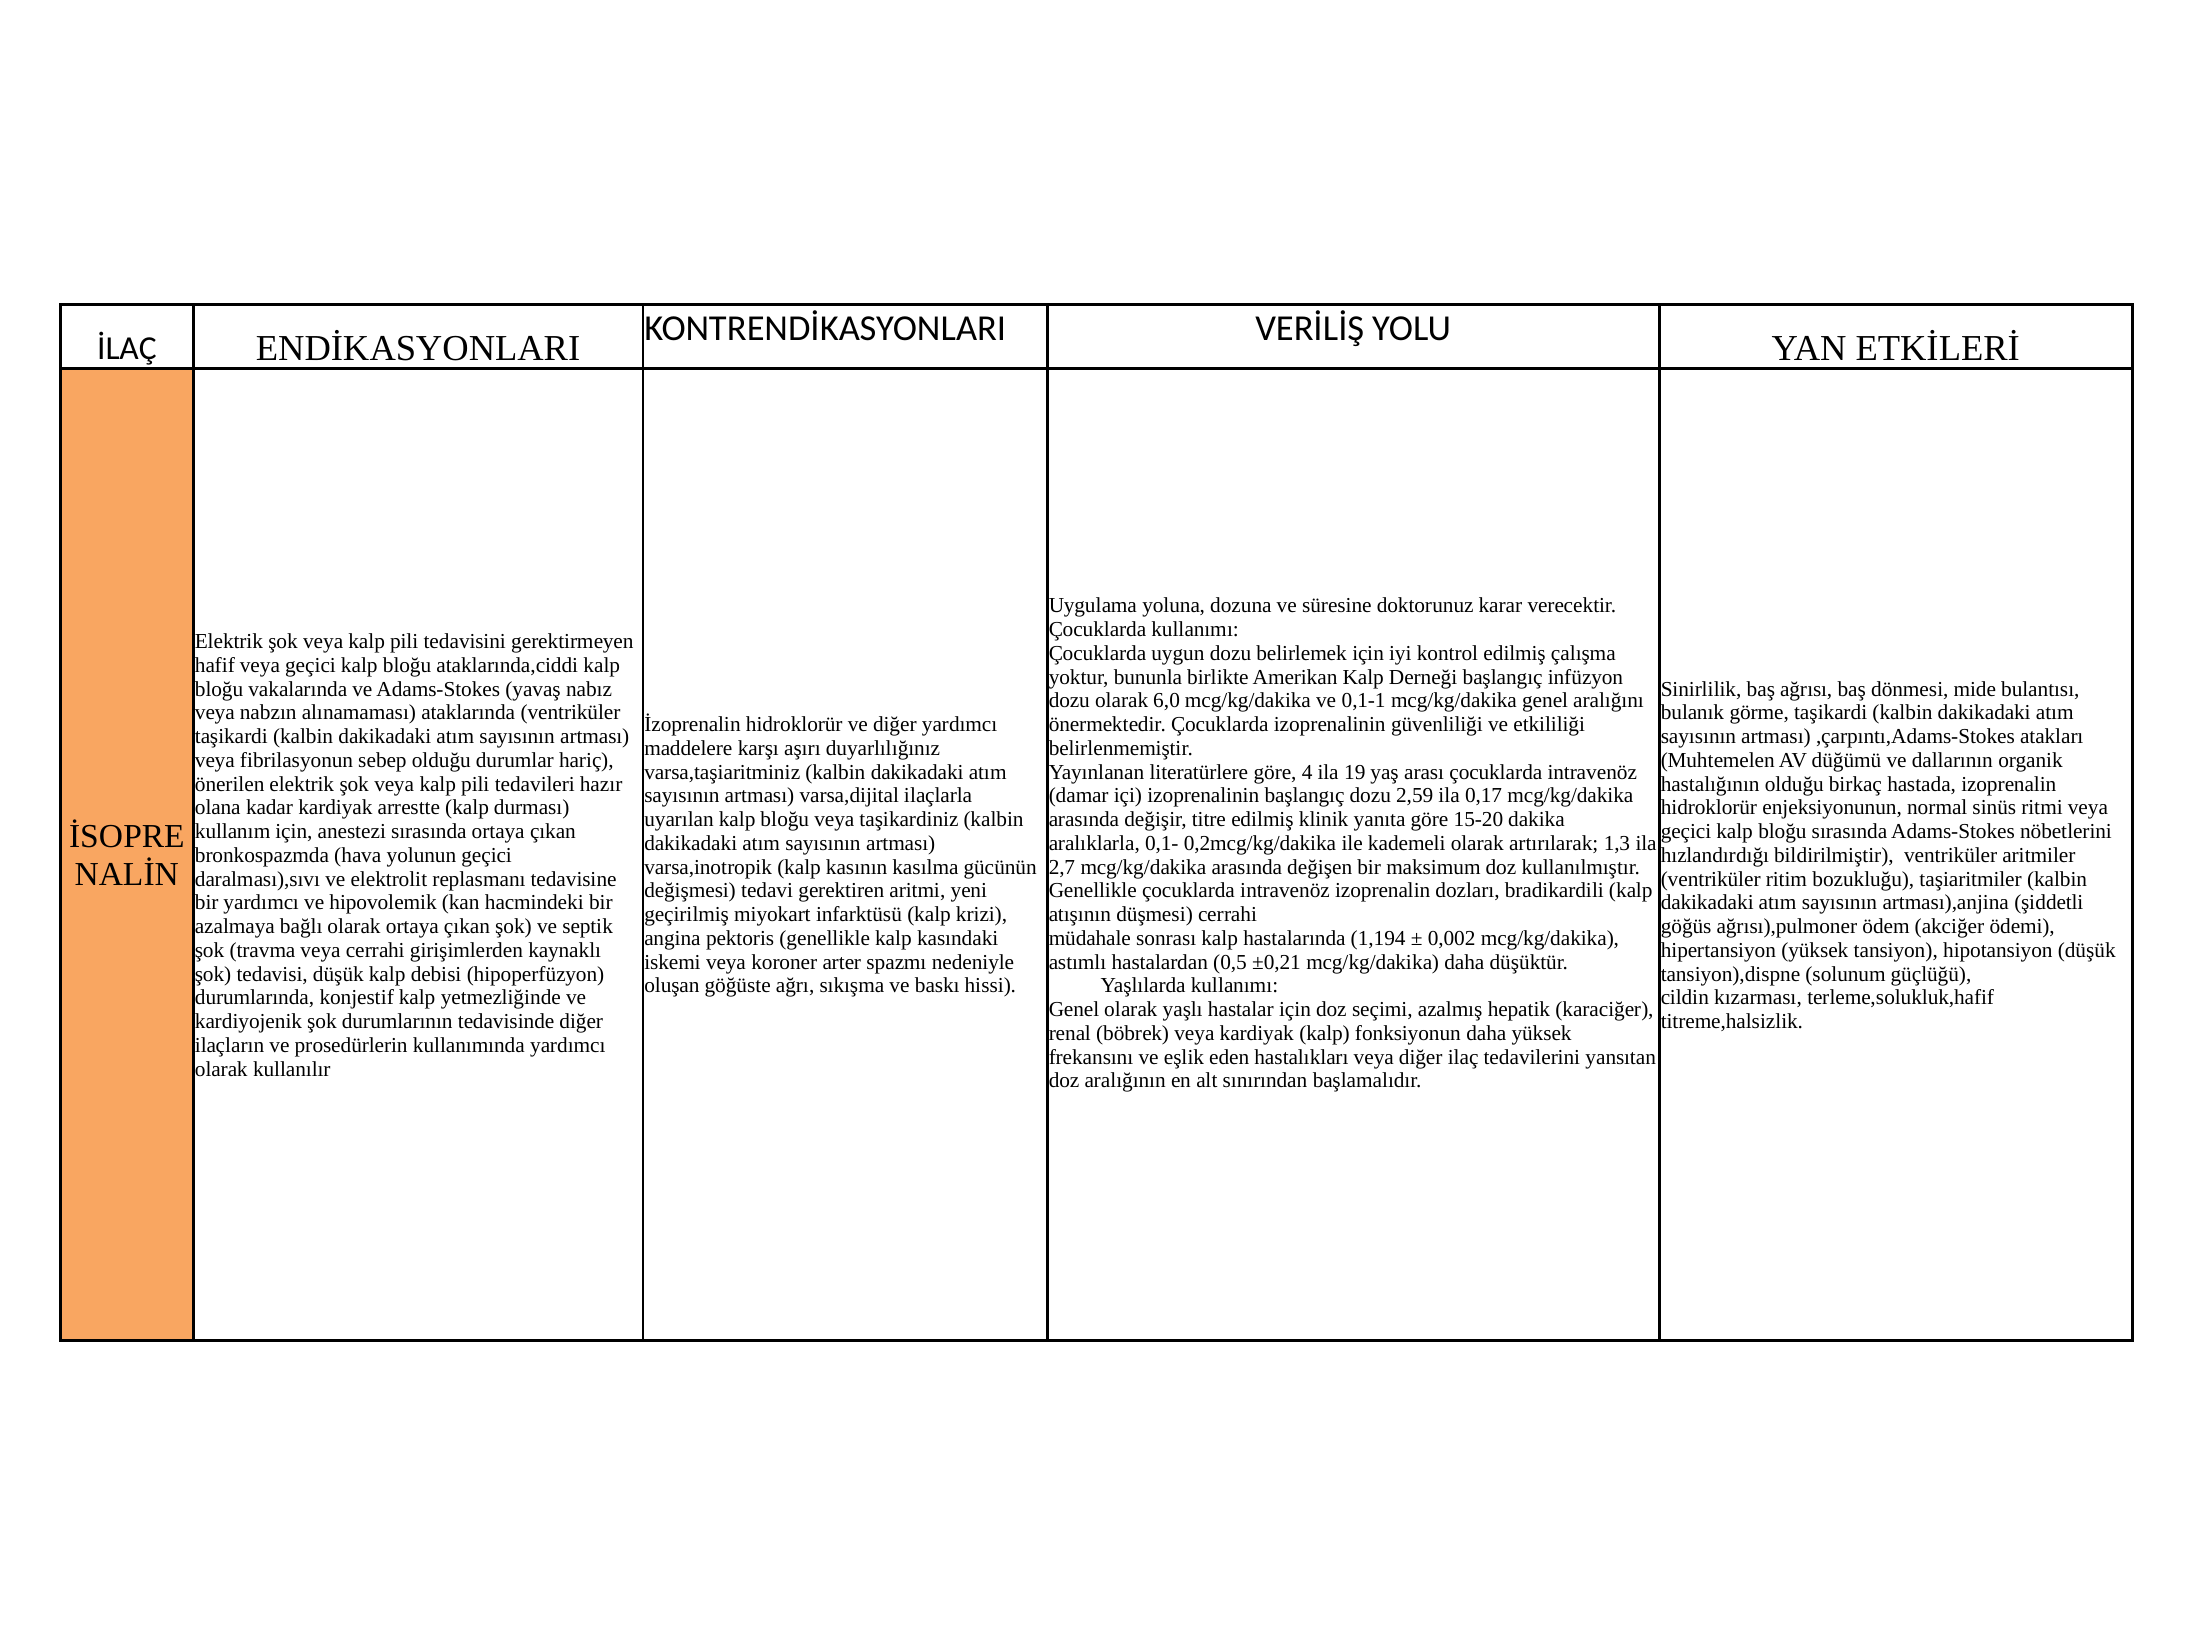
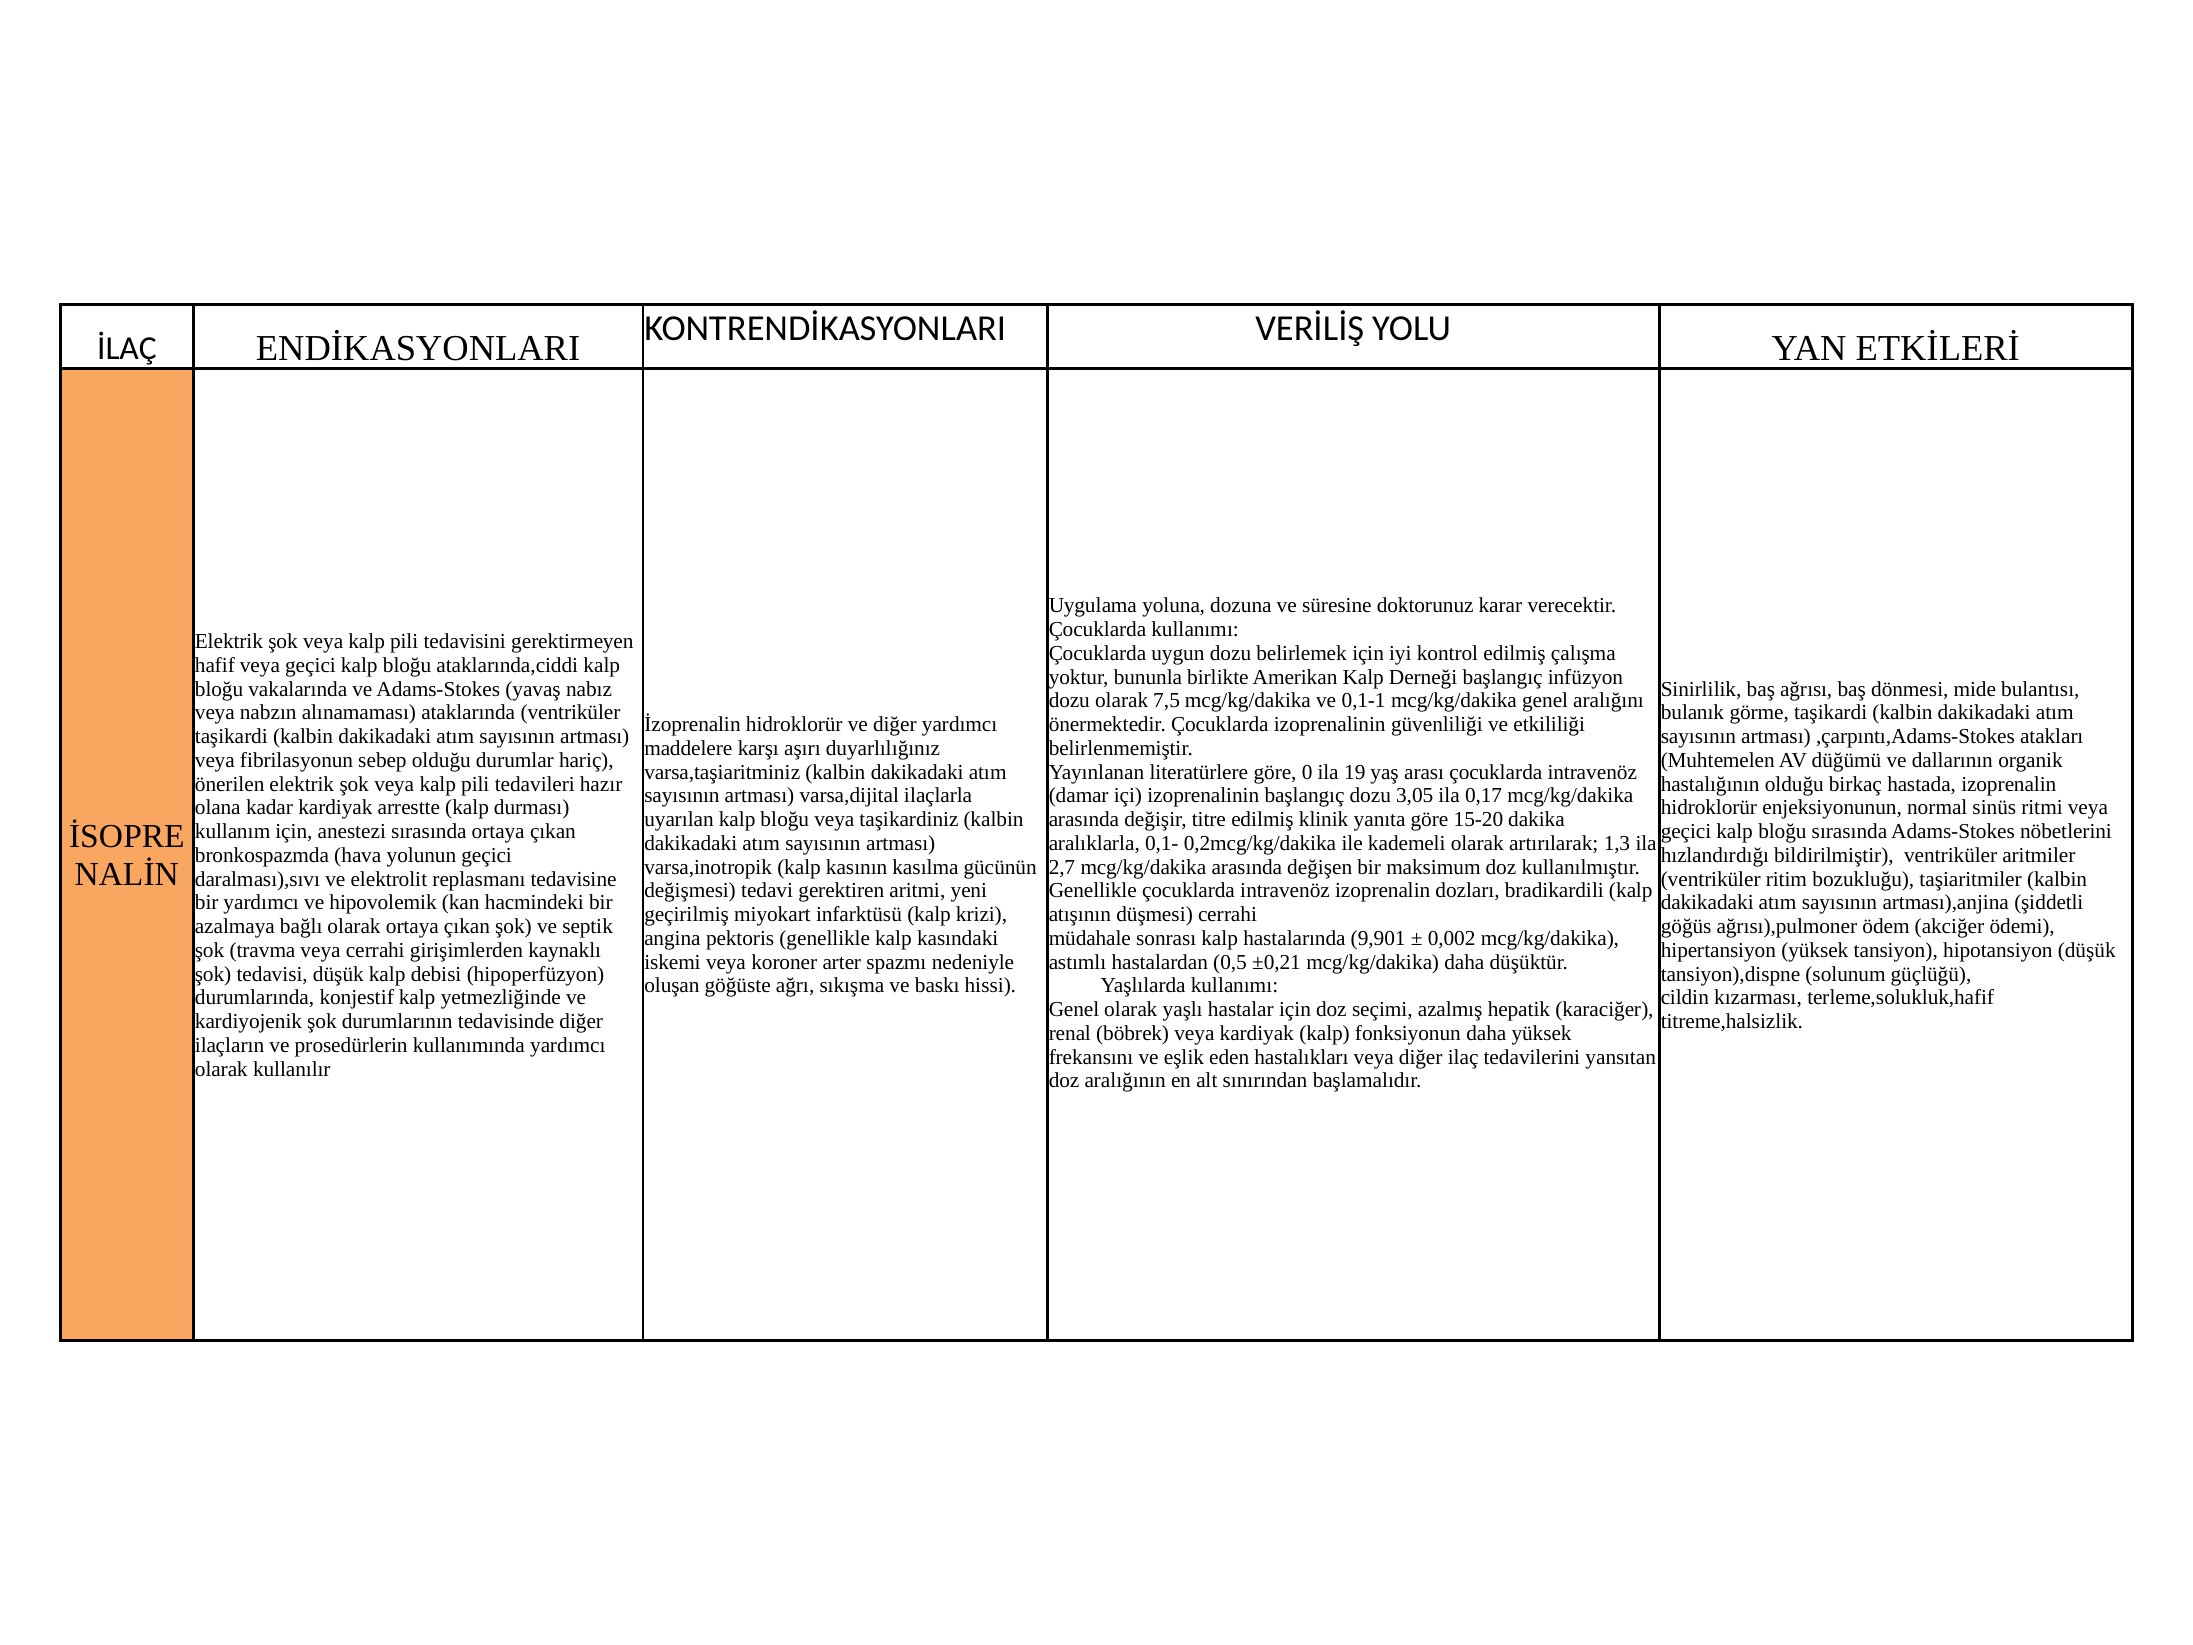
6,0: 6,0 -> 7,5 (1167, 701)
4: 4 -> 0 (1307, 772)
2,59: 2,59 -> 3,05 (1415, 796)
1,194: 1,194 -> 9,901 (1378, 938)
